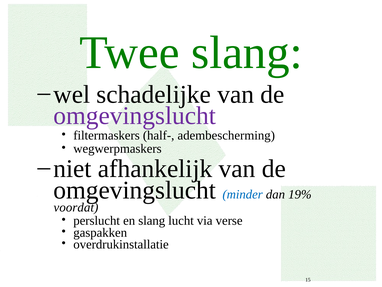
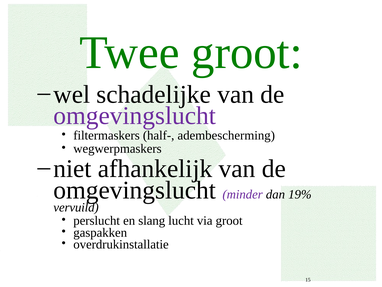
Twee slang: slang -> groot (247, 53)
minder colour: blue -> purple (243, 194)
voordat: voordat -> vervuild (76, 207)
via verse: verse -> groot (229, 220)
